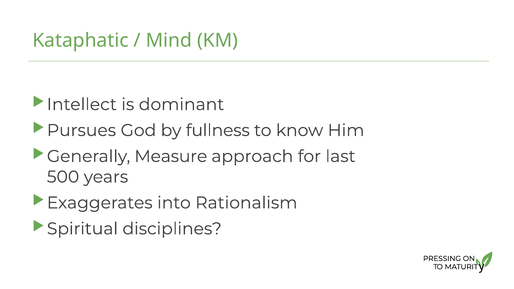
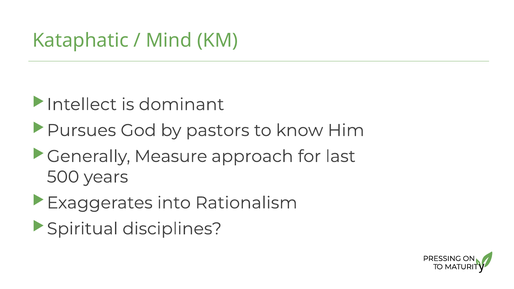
fullness: fullness -> pastors (218, 130)
